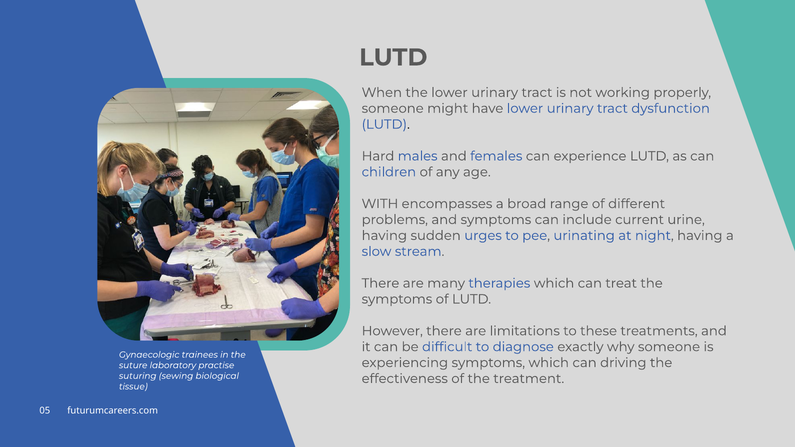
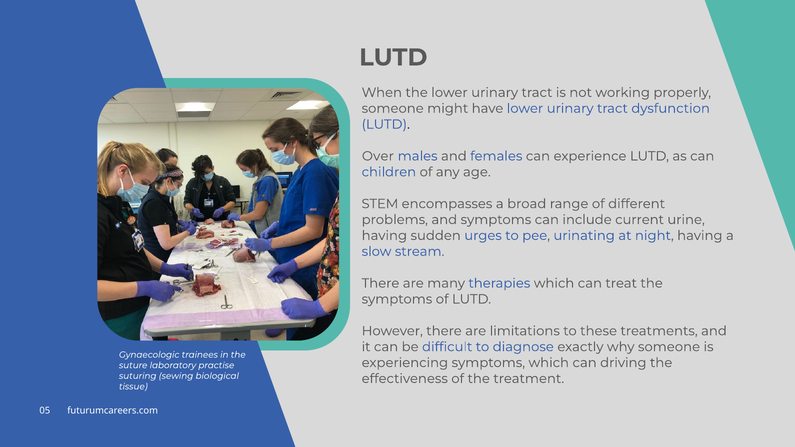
Hard: Hard -> Over (378, 156)
WITH: WITH -> STEM (380, 204)
